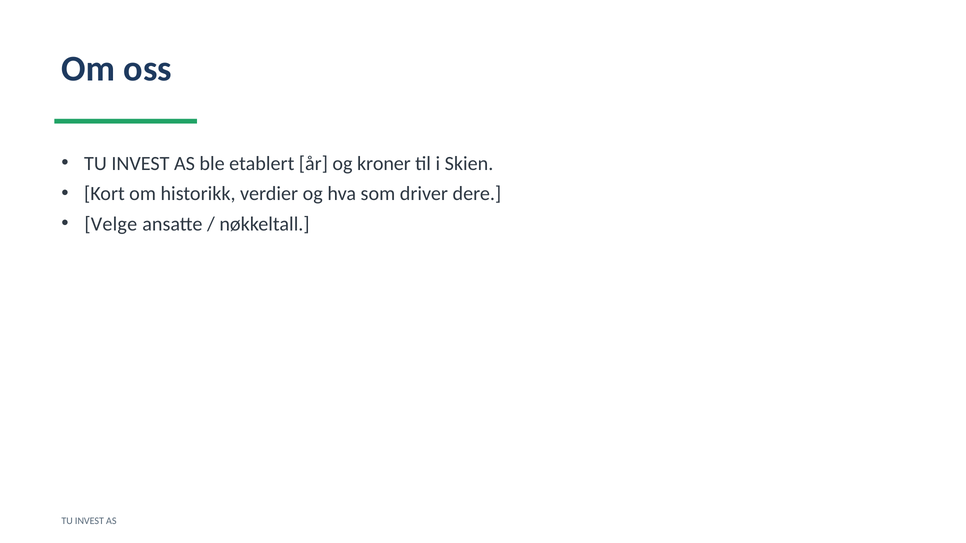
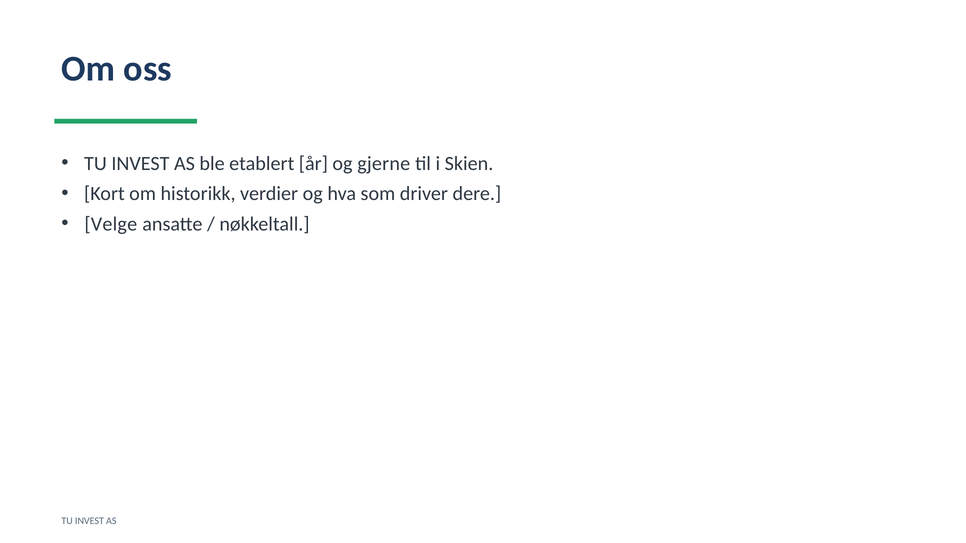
kroner: kroner -> gjerne (384, 164)
